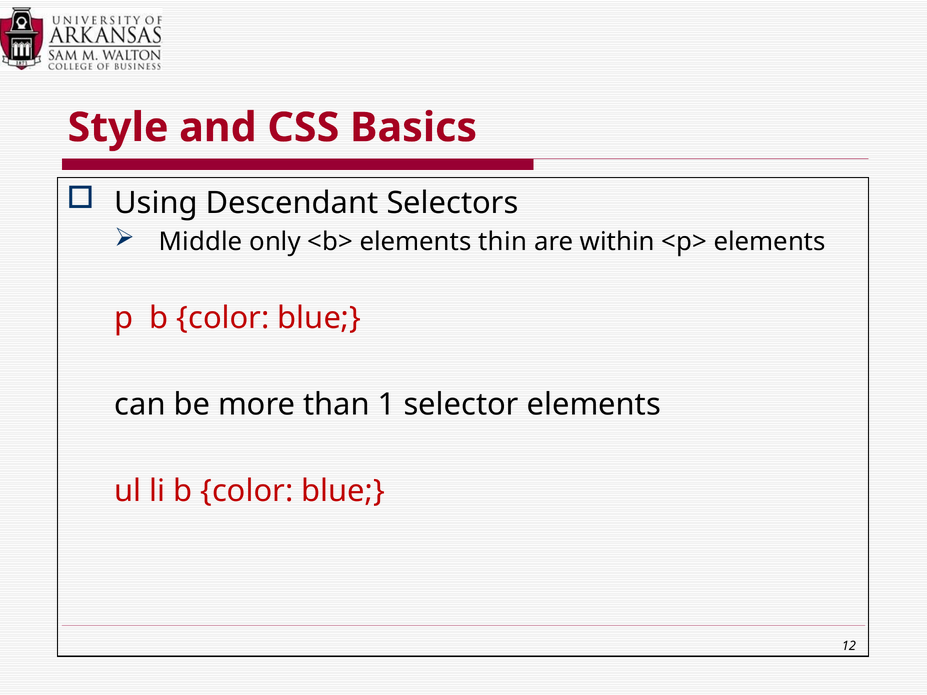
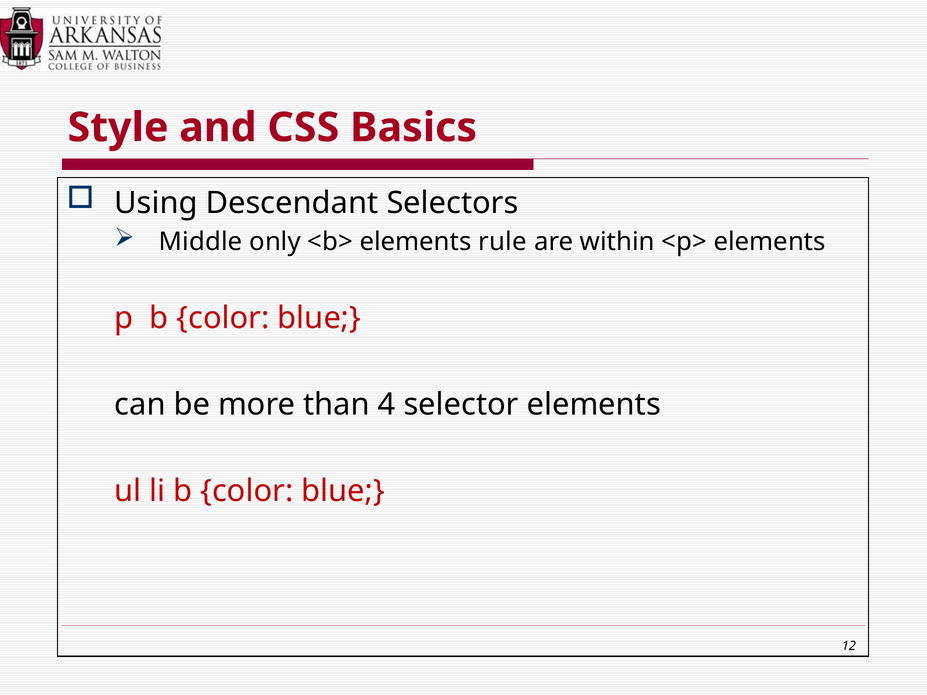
thin: thin -> rule (503, 242)
1: 1 -> 4 (387, 405)
